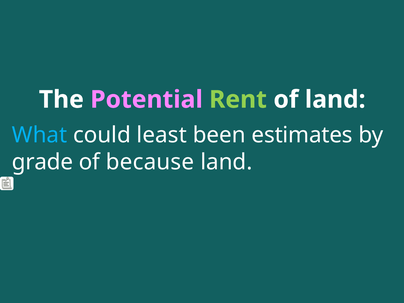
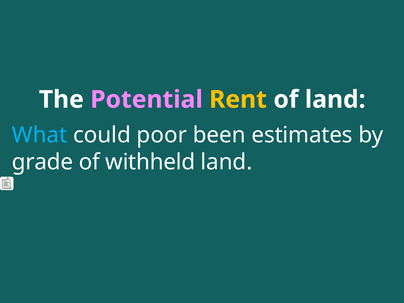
Rent colour: light green -> yellow (238, 100)
least: least -> poor (162, 135)
because: because -> withheld (150, 162)
